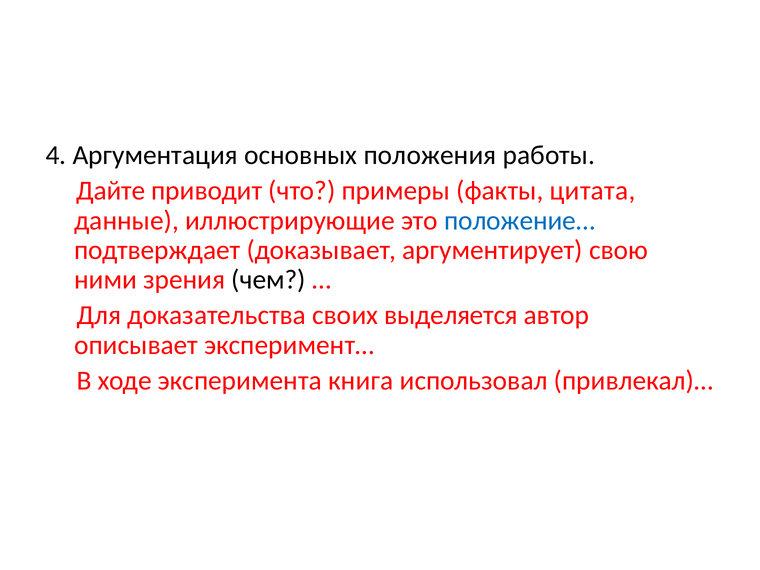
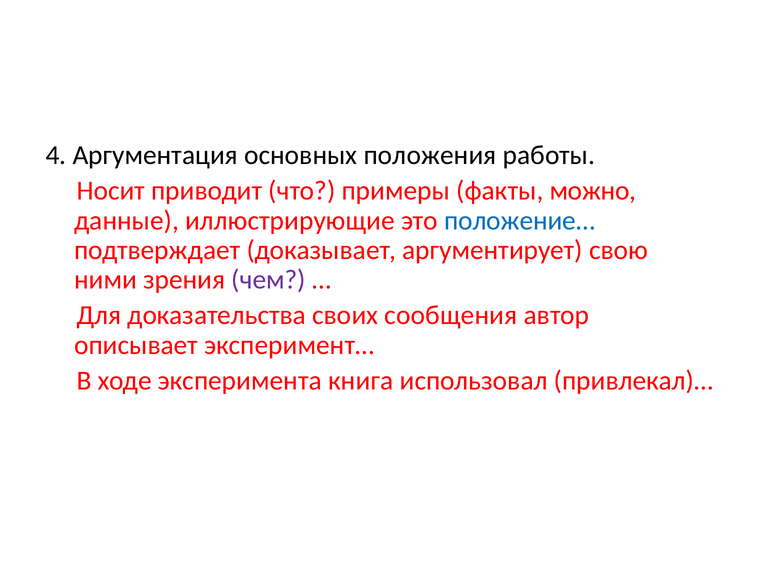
Дайте: Дайте -> Носит (111, 191)
цитата: цитата -> можно (593, 191)
чем colour: black -> purple (269, 280)
выделяется: выделяется -> сообщения (451, 315)
